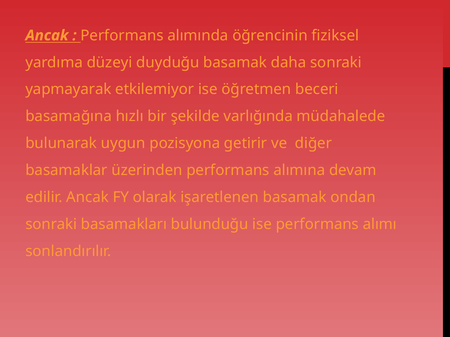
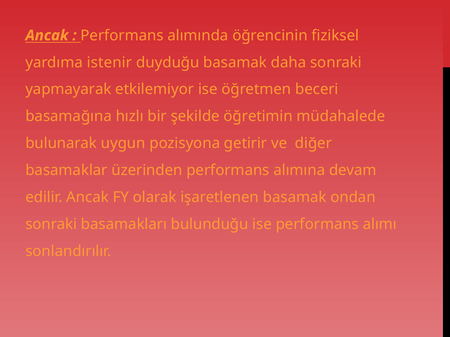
düzeyi: düzeyi -> istenir (109, 63)
varlığında: varlığında -> öğretimin (258, 117)
